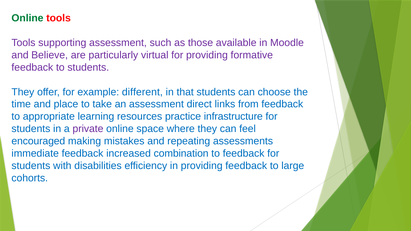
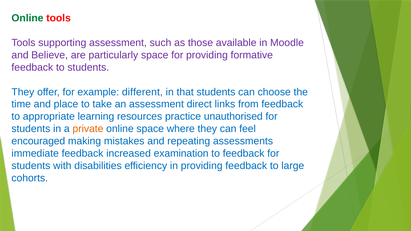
particularly virtual: virtual -> space (155, 55)
infrastructure: infrastructure -> unauthorised (233, 117)
private colour: purple -> orange (88, 129)
combination: combination -> examination (181, 154)
